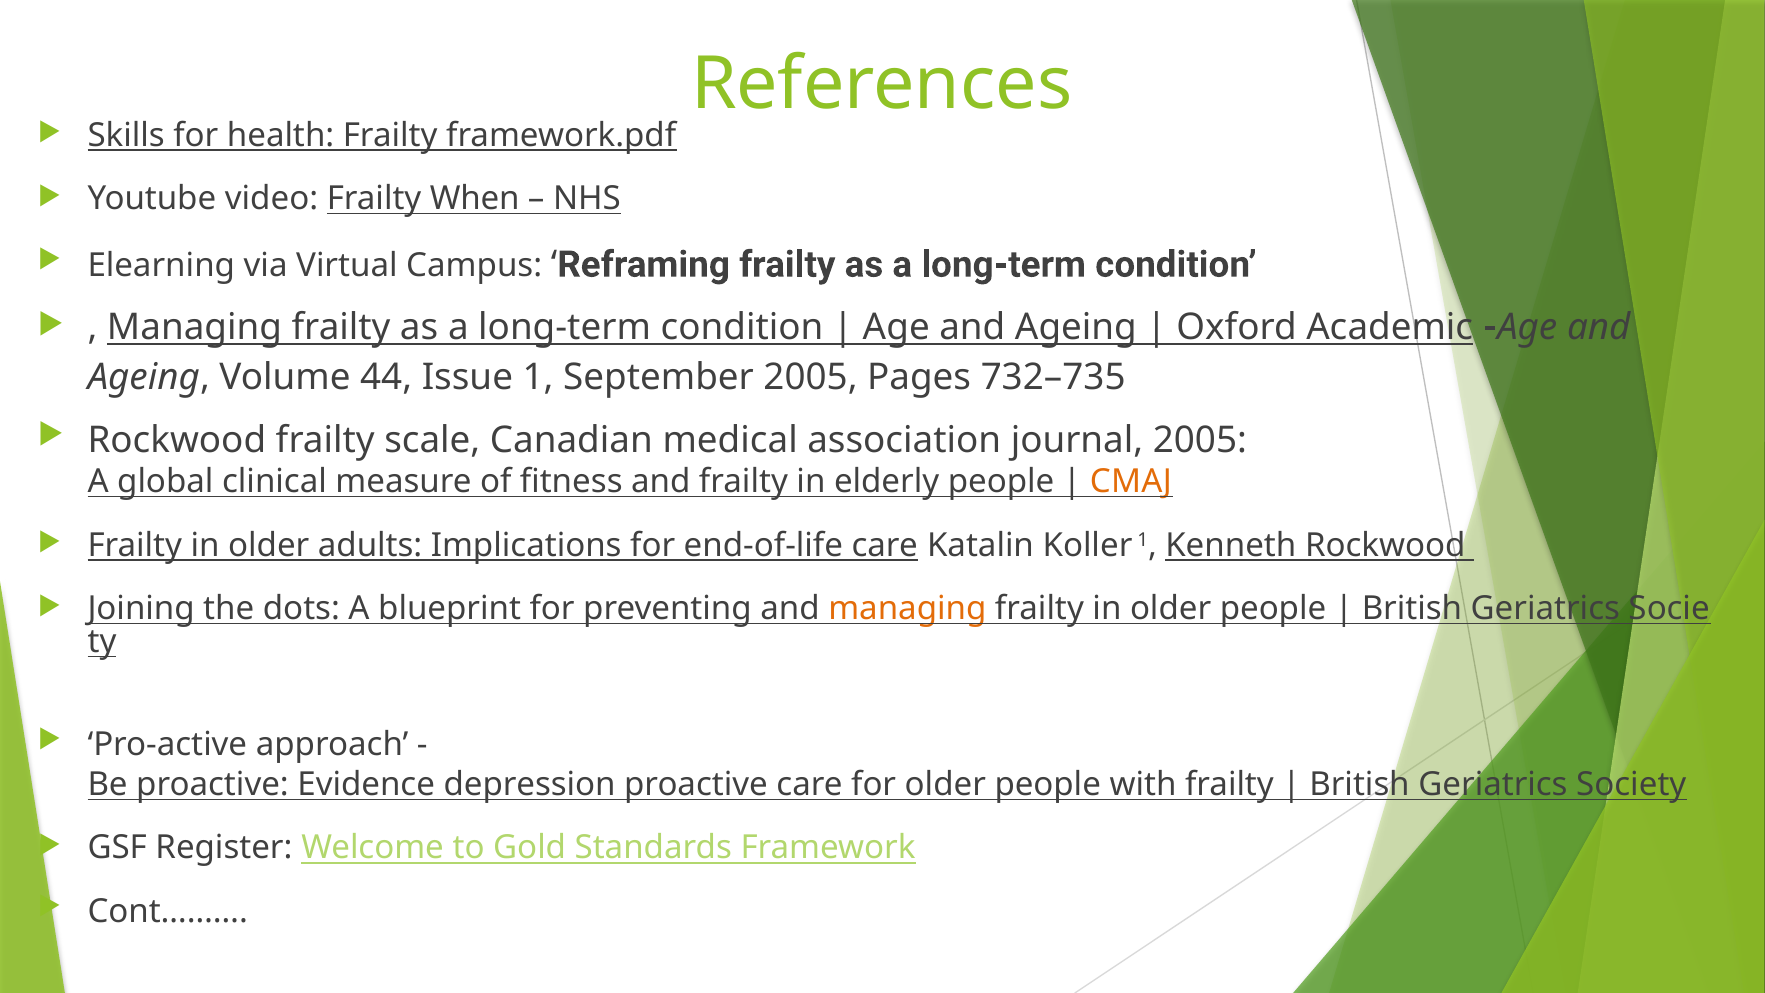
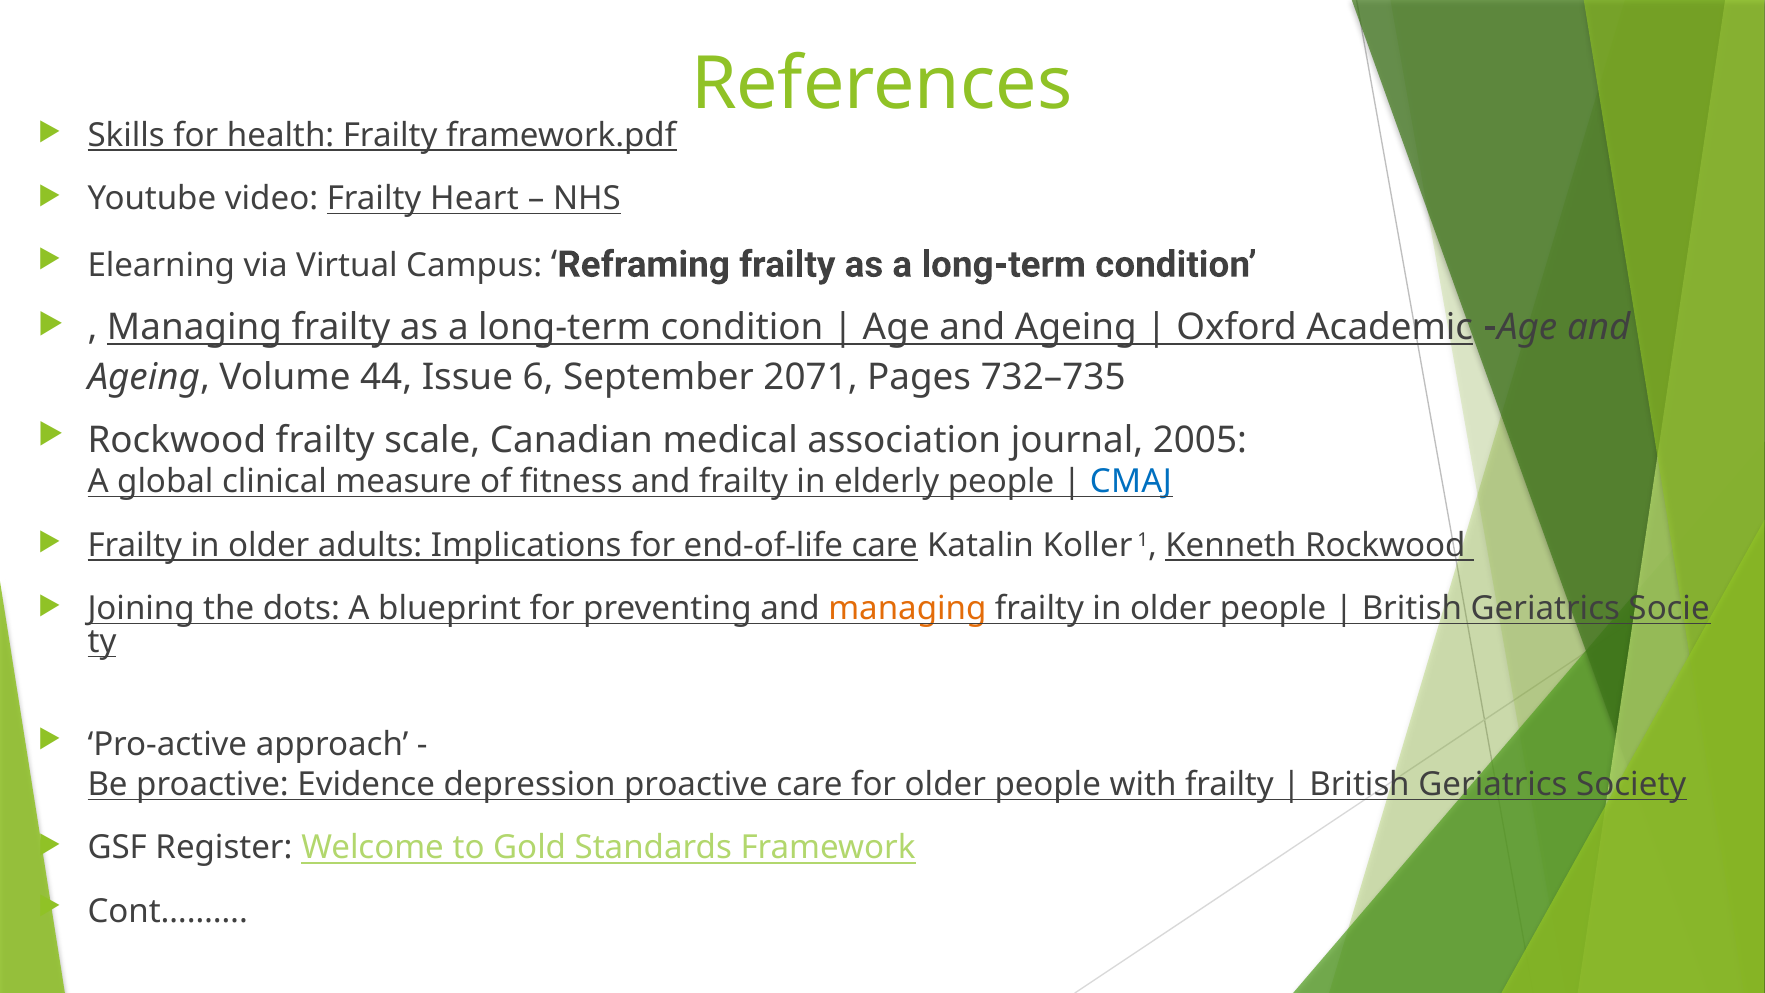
When: When -> Heart (474, 199)
Issue 1: 1 -> 6 (538, 377)
September 2005: 2005 -> 2071 (811, 377)
CMAJ colour: orange -> blue (1131, 482)
